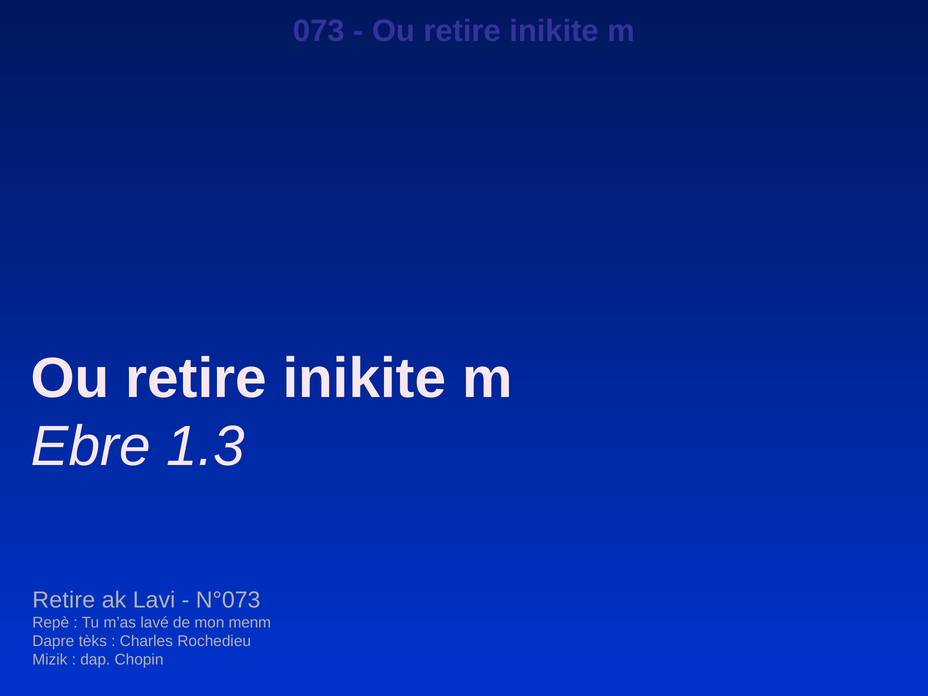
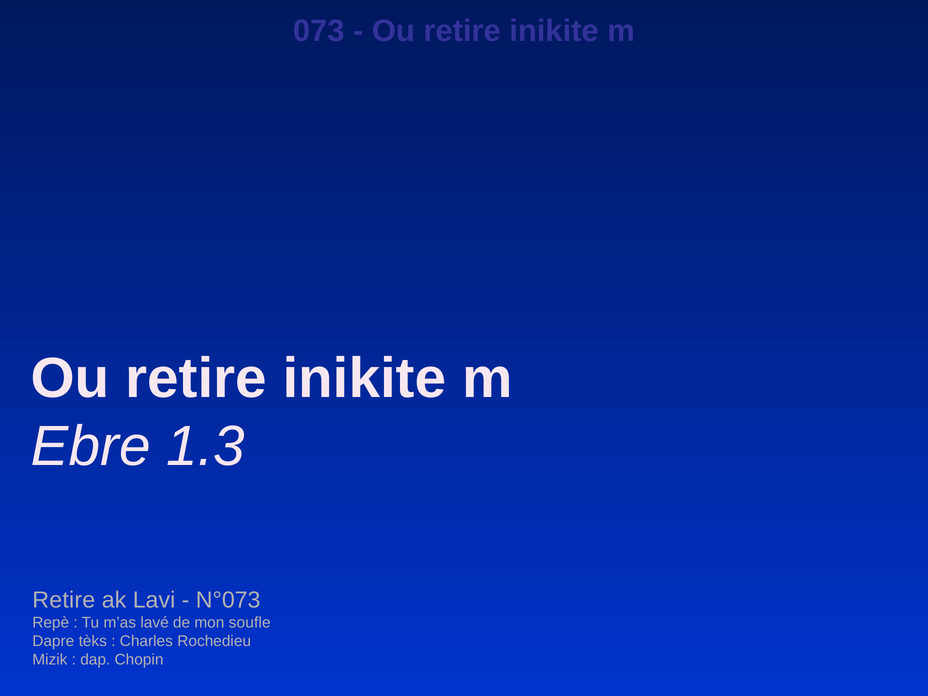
menm: menm -> soufle (250, 623)
